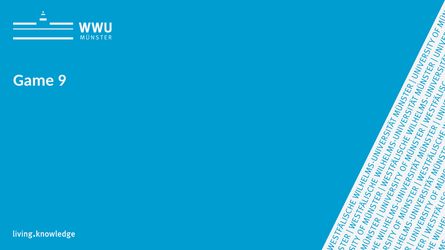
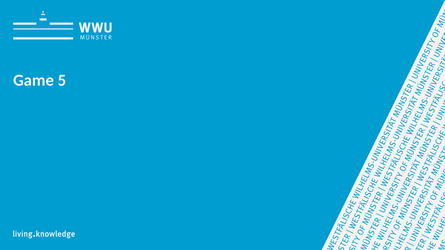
9: 9 -> 5 (62, 80)
